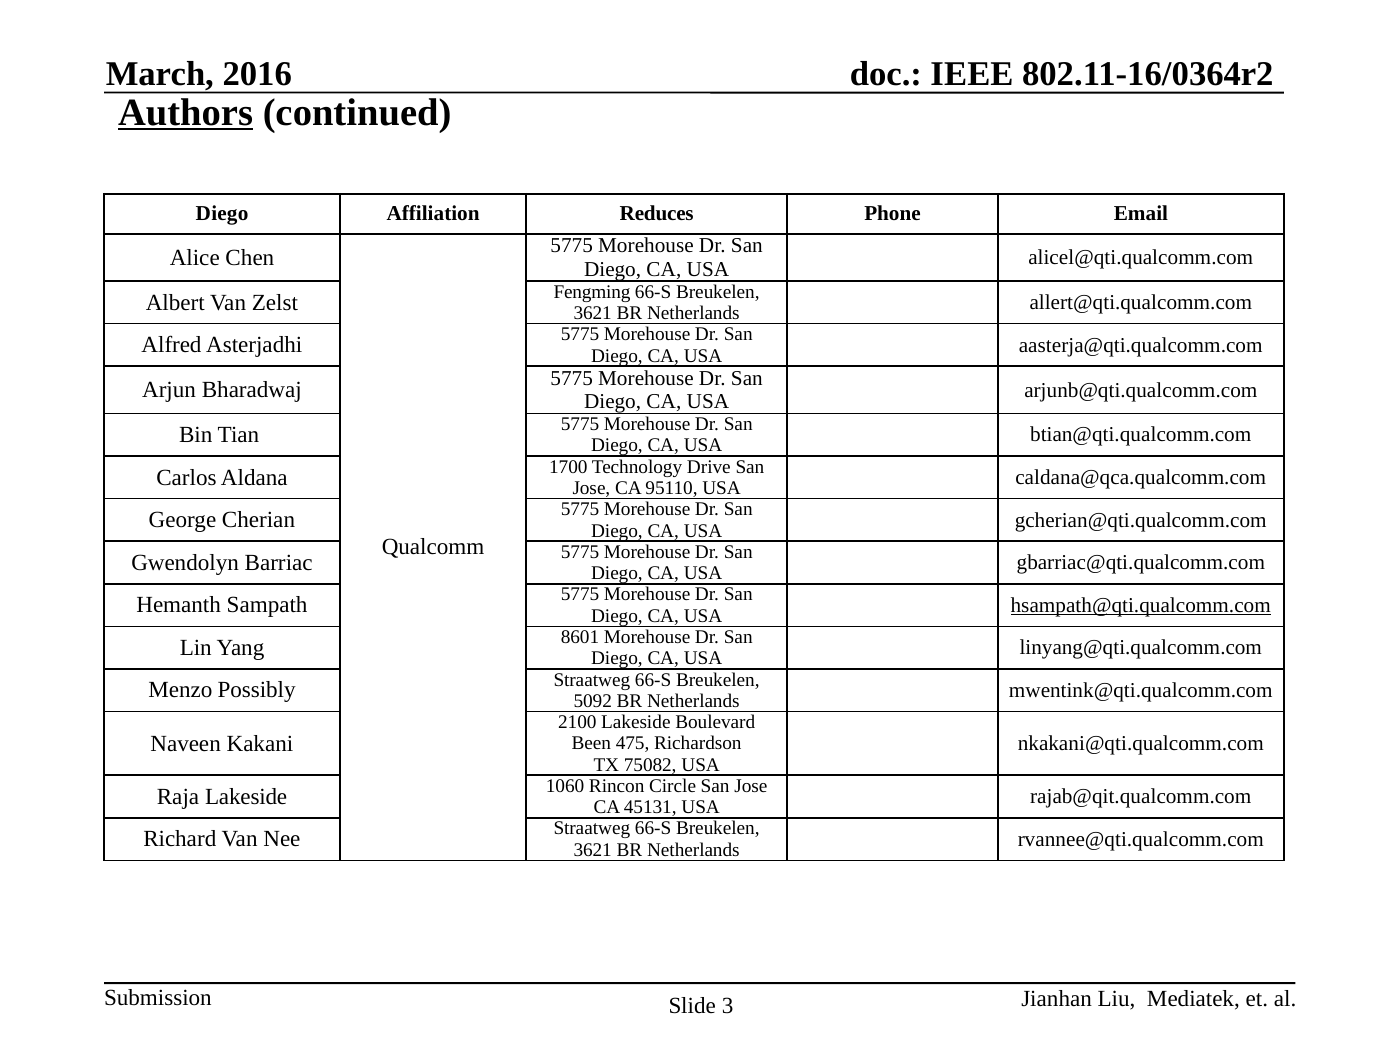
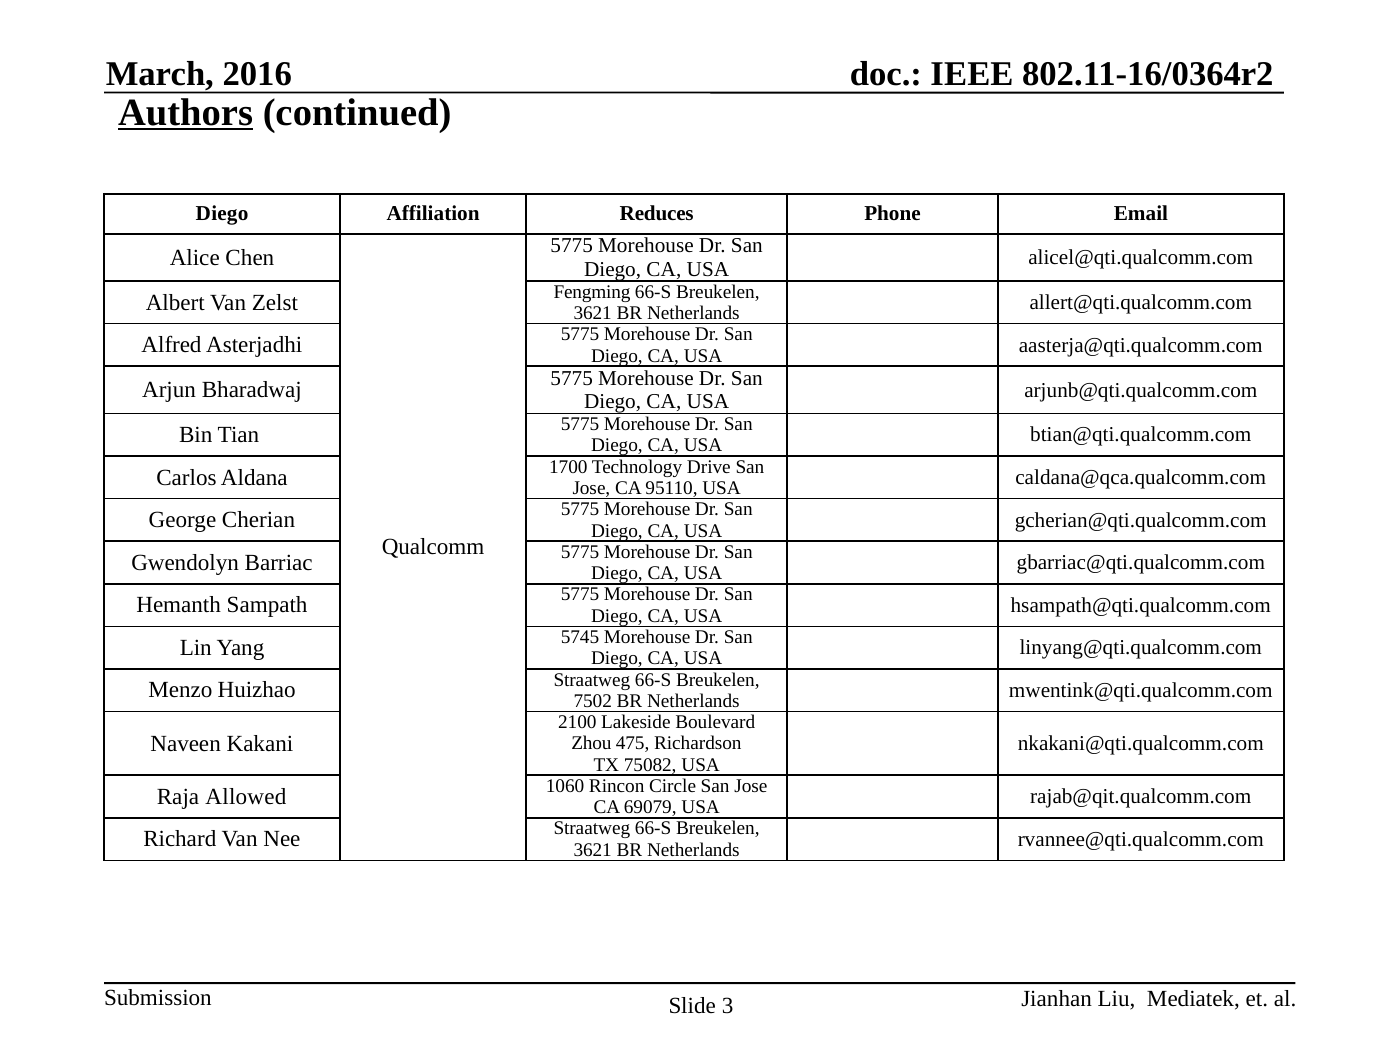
hsampath@qti.qualcomm.com underline: present -> none (1141, 605)
8601: 8601 -> 5745 (580, 637)
Possibly: Possibly -> Huizhao (257, 690)
5092: 5092 -> 7502 (593, 701)
Been: Been -> Zhou (591, 743)
Raja Lakeside: Lakeside -> Allowed (246, 797)
45131: 45131 -> 69079 (650, 807)
